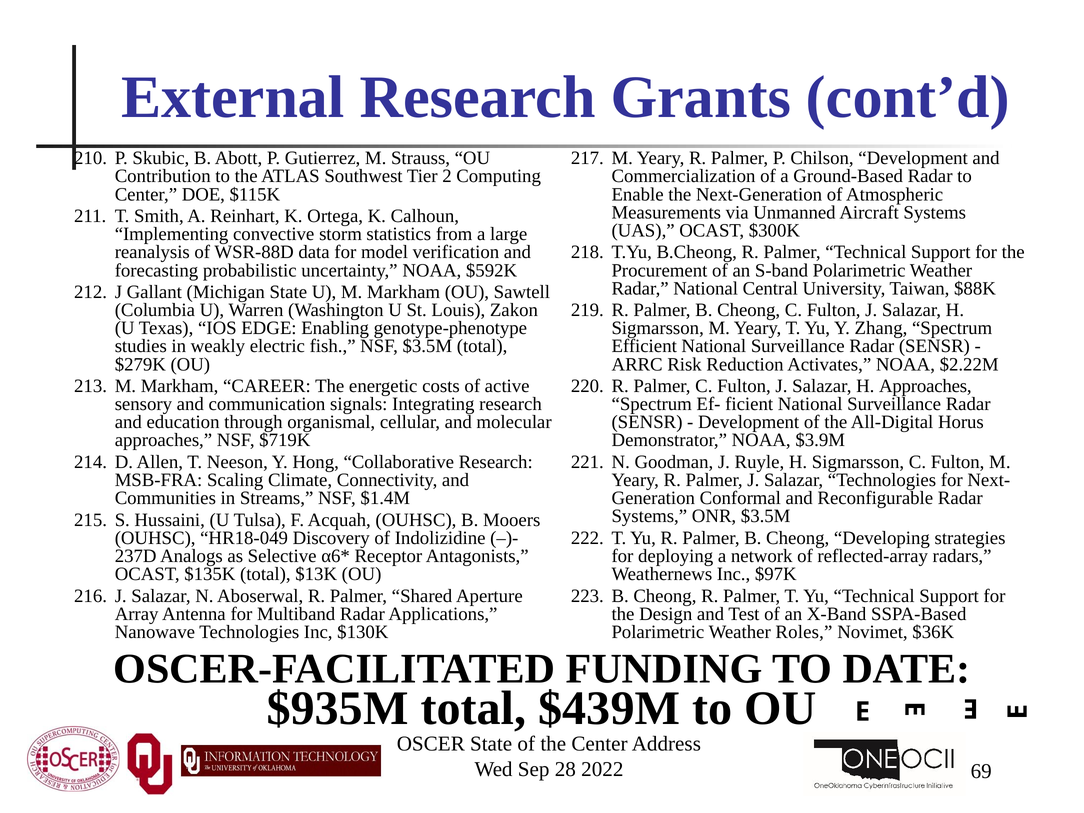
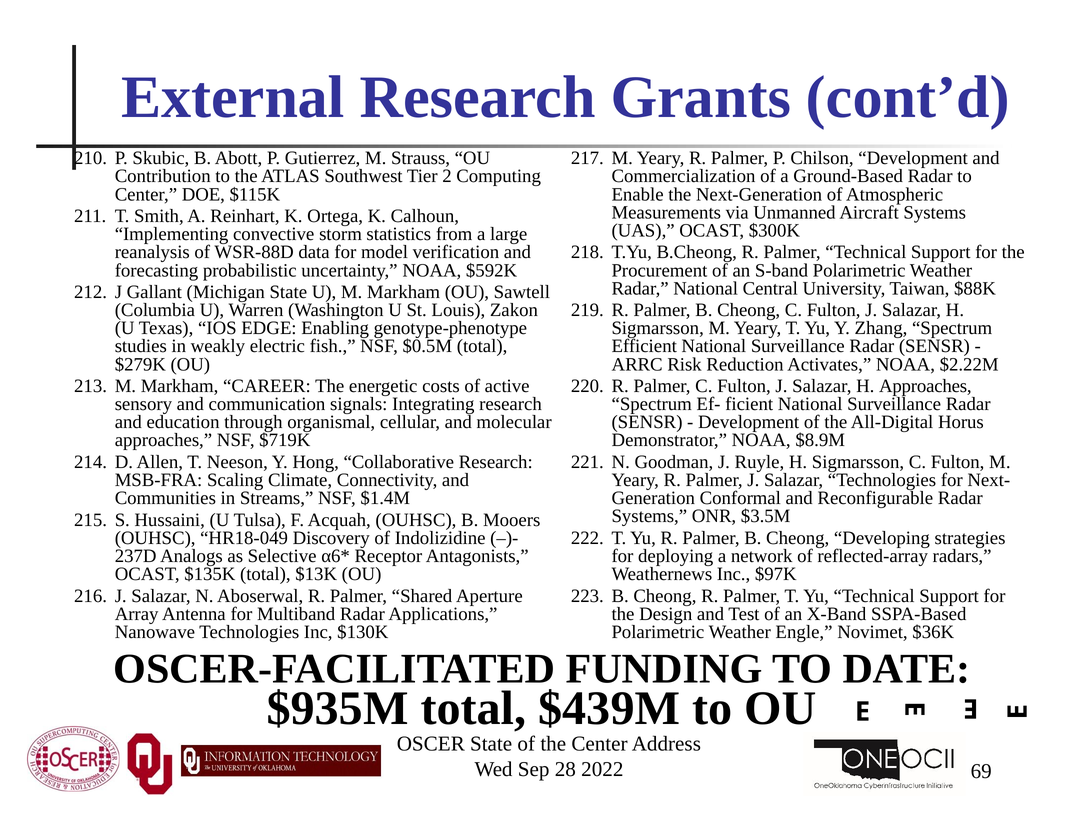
NSF $3.5M: $3.5M -> $0.5M (427, 346)
$3.9M: $3.9M -> $8.9M (820, 440)
Roles: Roles -> Engle (804, 632)
